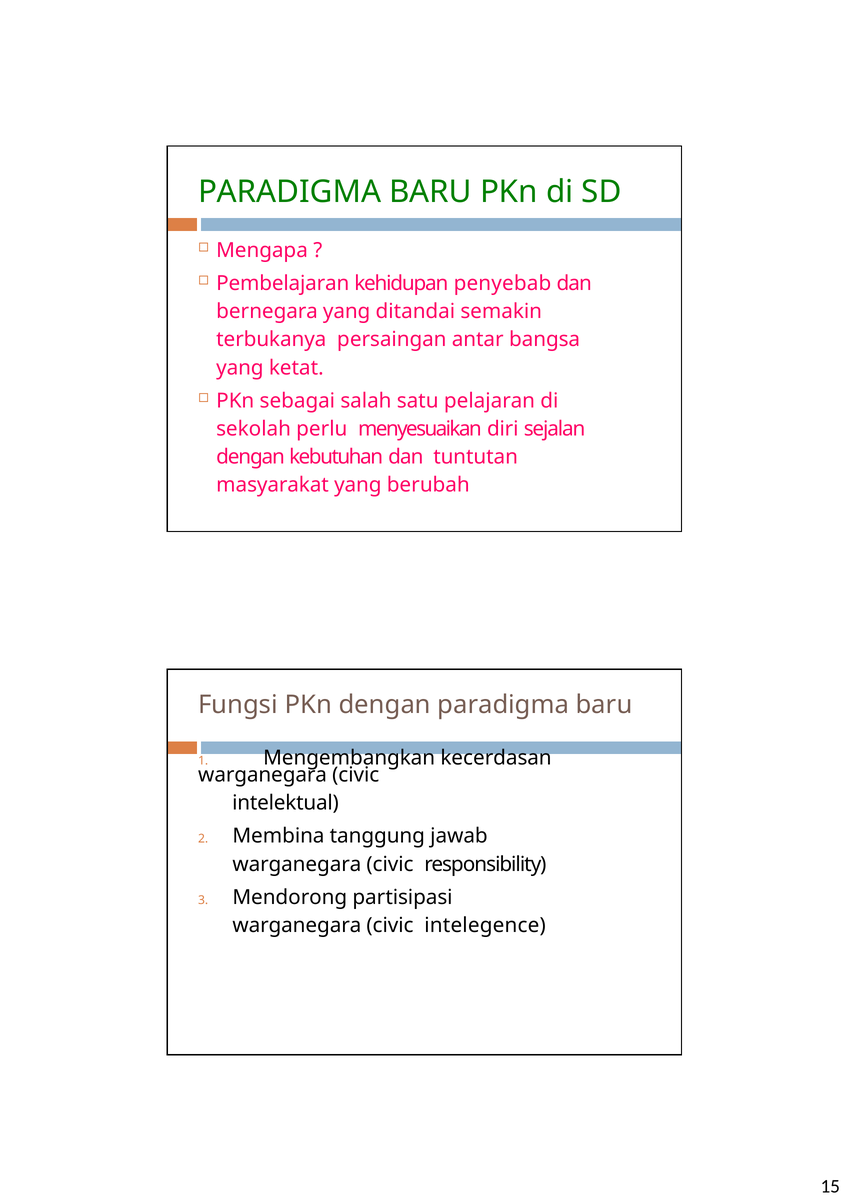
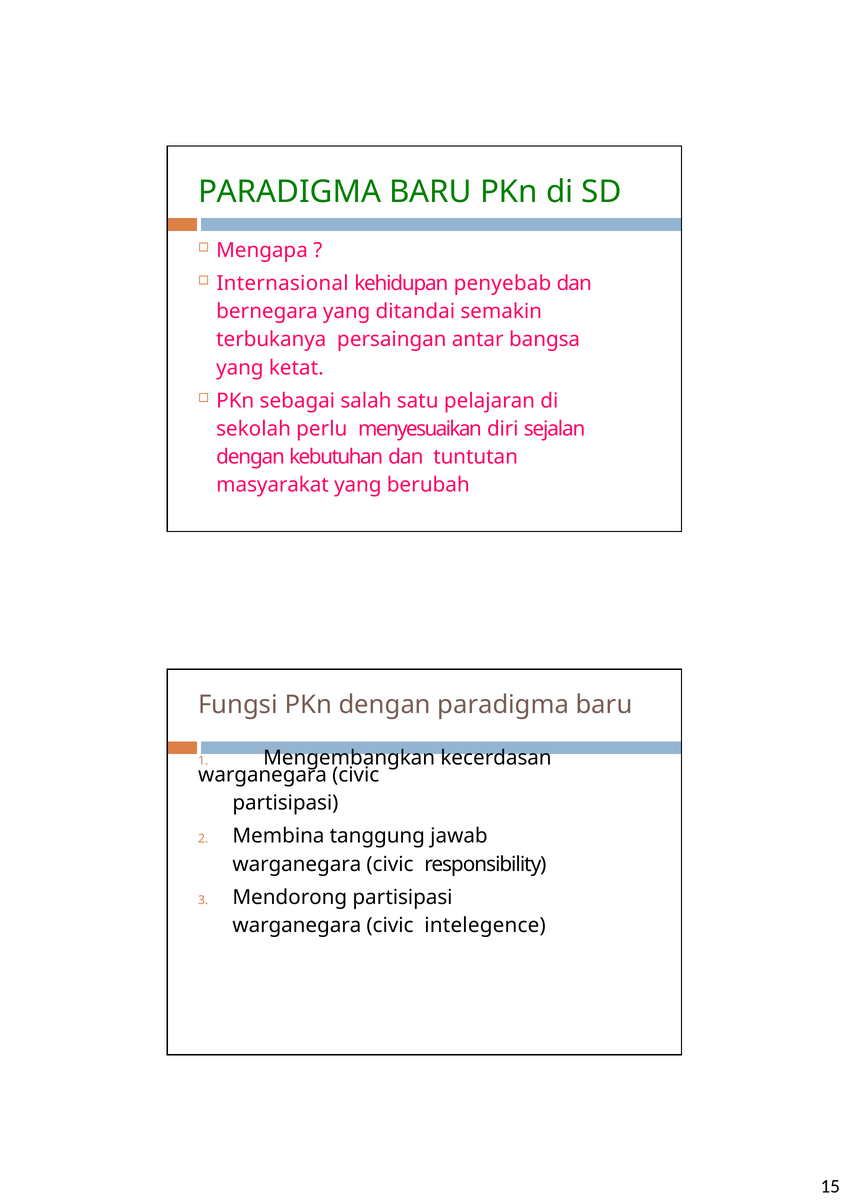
Pembelajaran: Pembelajaran -> Internasional (283, 283)
intelektual: intelektual -> partisipasi (285, 803)
